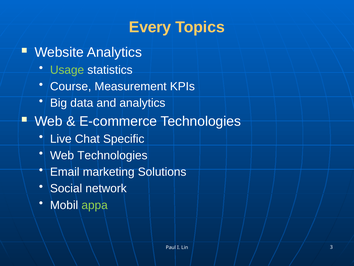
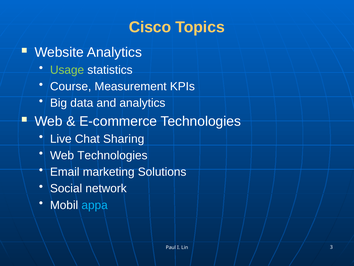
Every: Every -> Cisco (150, 27)
Specific: Specific -> Sharing (124, 139)
appa colour: light green -> light blue (95, 205)
